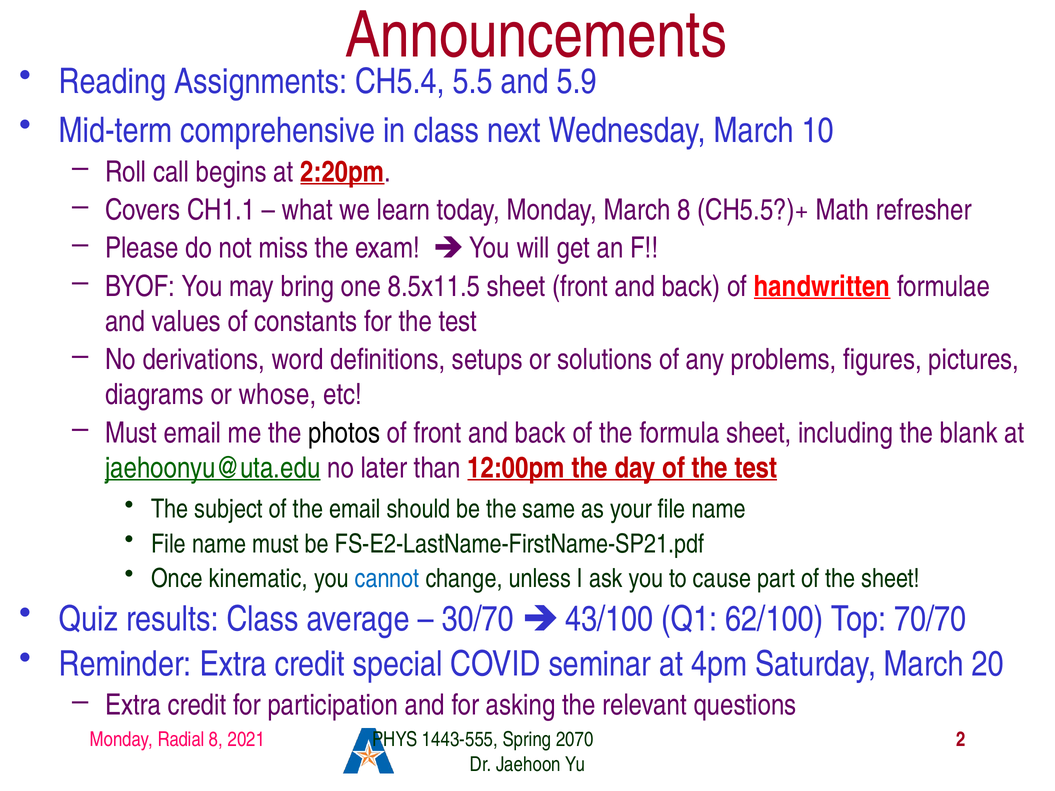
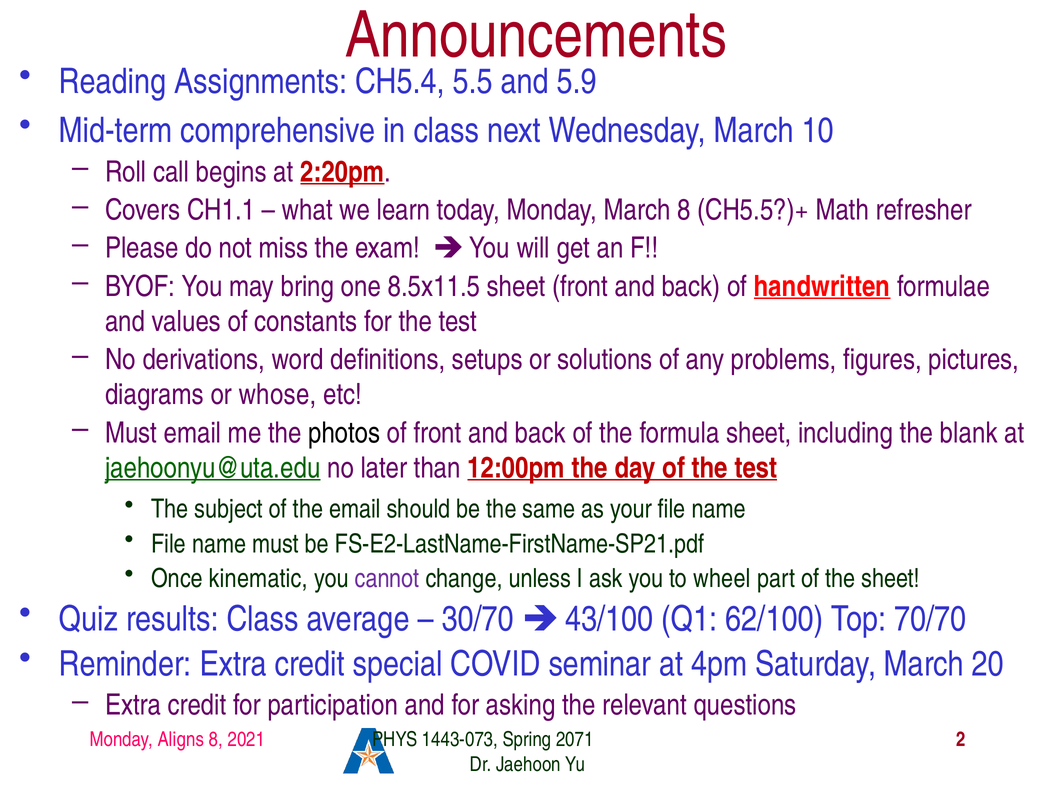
cannot colour: blue -> purple (387, 579)
cause: cause -> wheel (722, 579)
Radial: Radial -> Aligns (181, 740)
1443-555: 1443-555 -> 1443-073 (460, 740)
2070: 2070 -> 2071 (575, 740)
